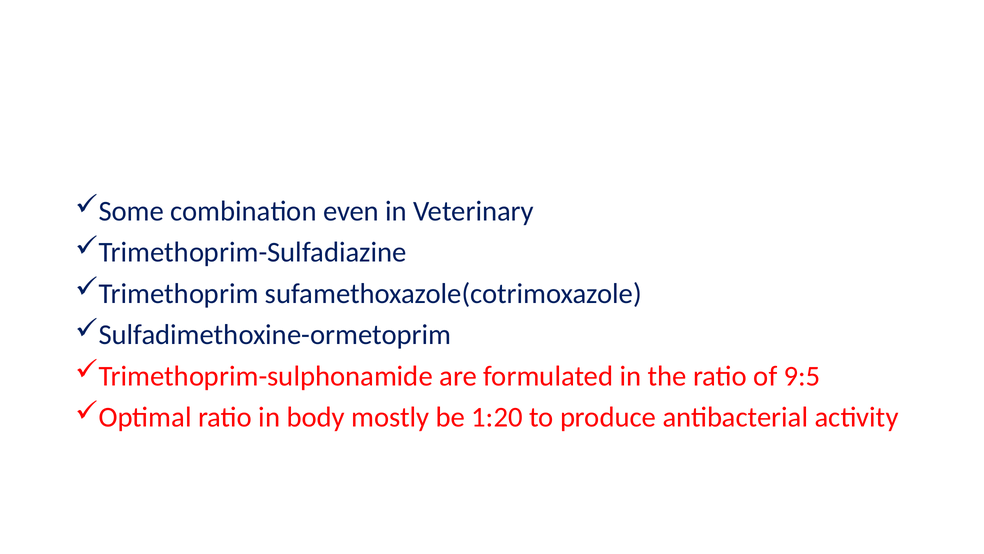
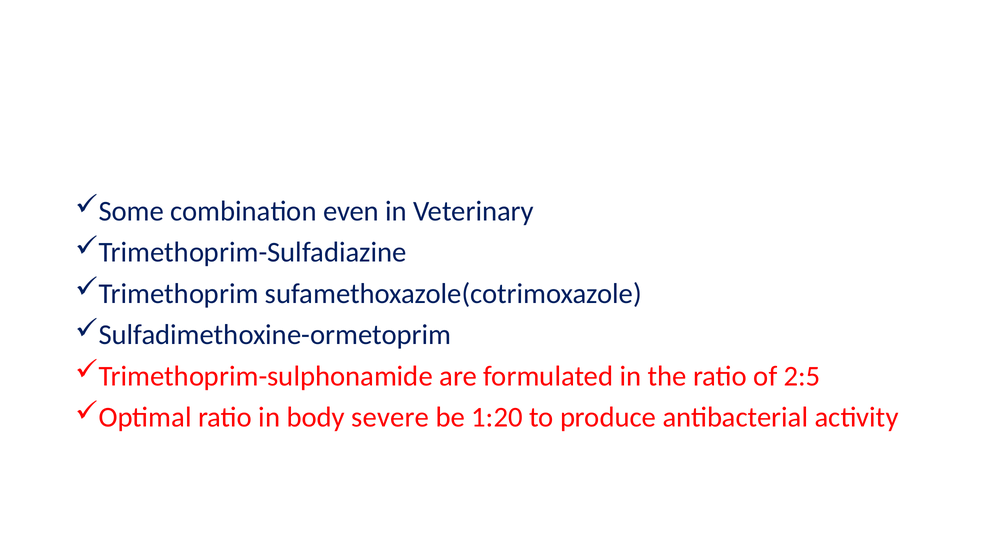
9:5: 9:5 -> 2:5 (802, 376)
mostly: mostly -> severe (390, 417)
